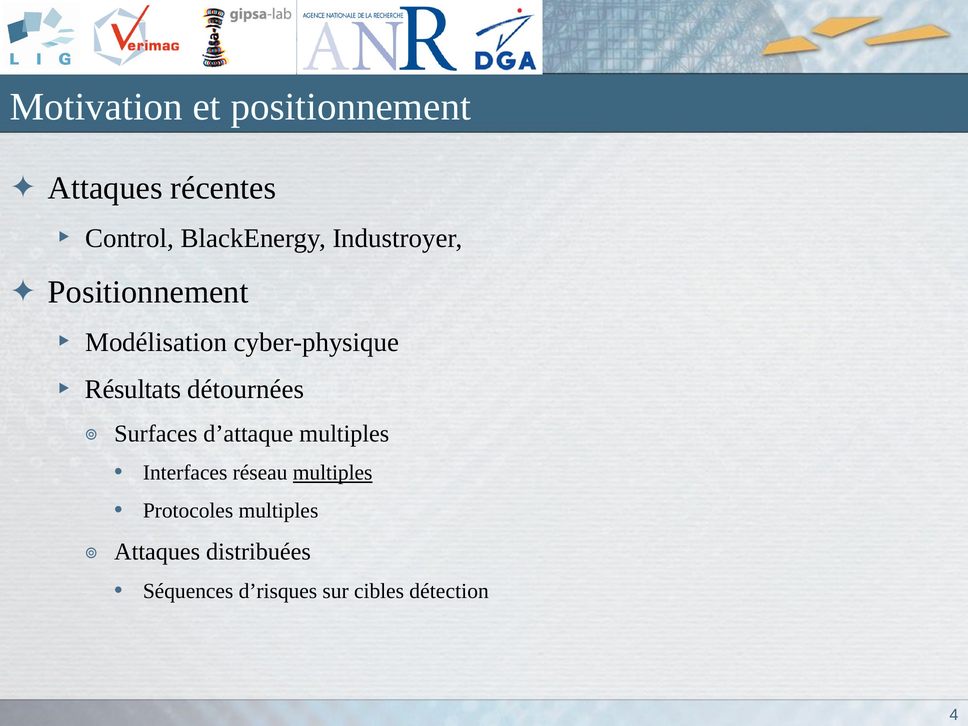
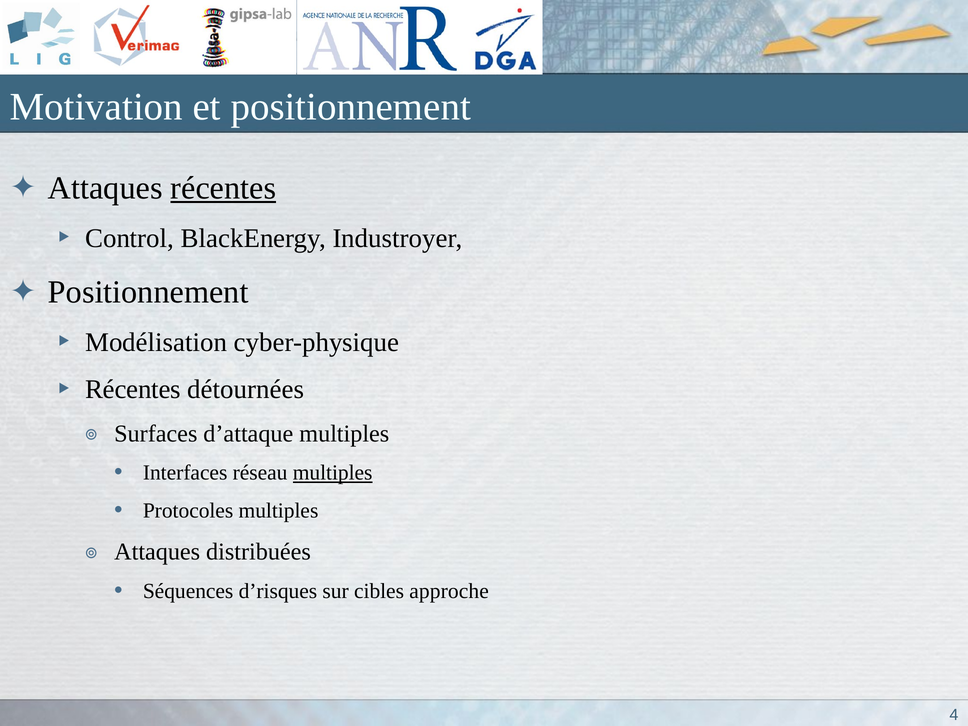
récentes underline: none -> present (223, 188)
Résultats: Résultats -> Récentes (133, 390)
détection: détection -> approche (449, 591)
